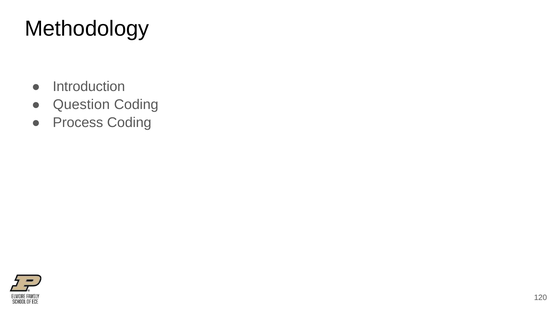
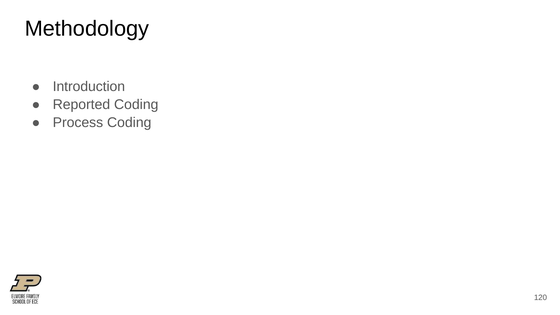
Question: Question -> Reported (81, 105)
